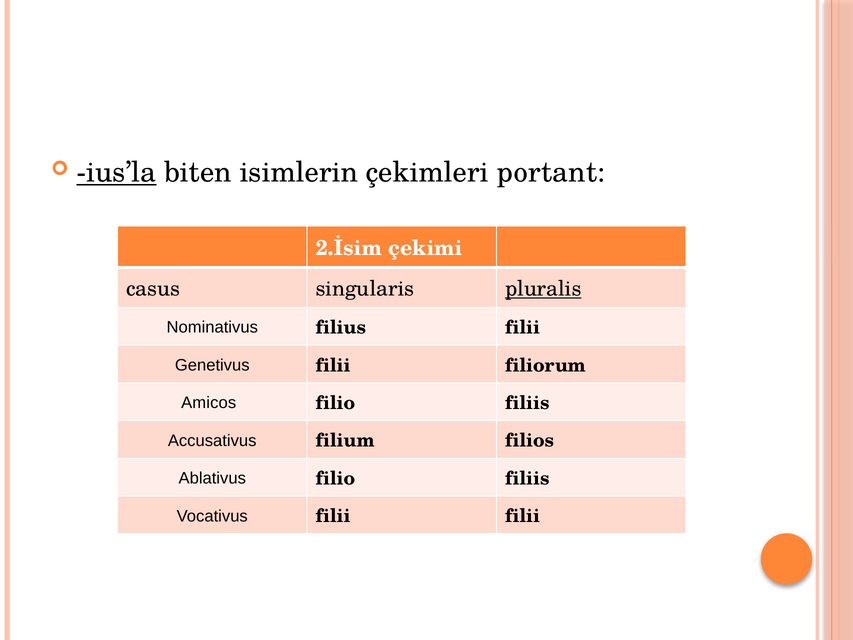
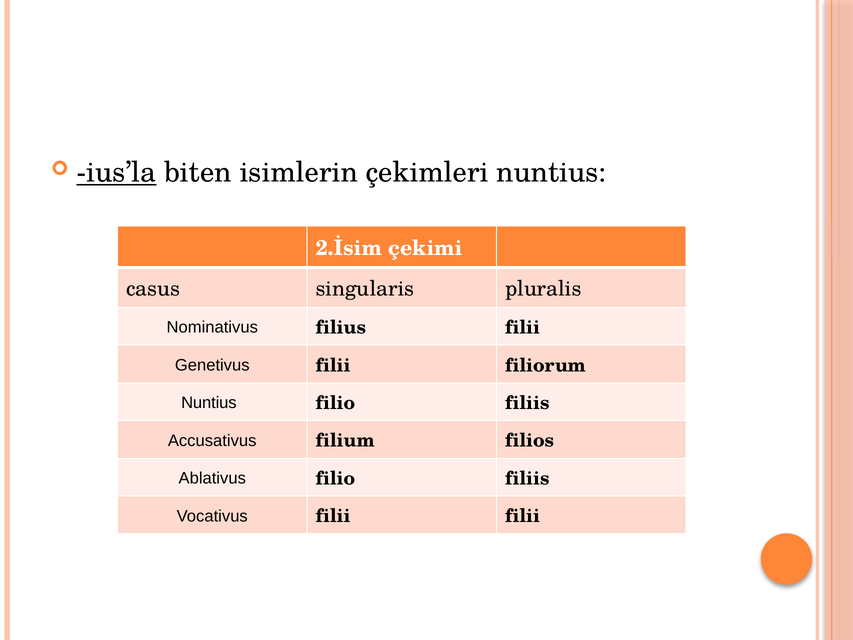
çekimleri portant: portant -> nuntius (551, 173)
pluralis underline: present -> none (543, 289)
Amicos: Amicos -> Nuntius (209, 403)
